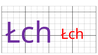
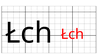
Łch colour: purple -> black (29, 33)
